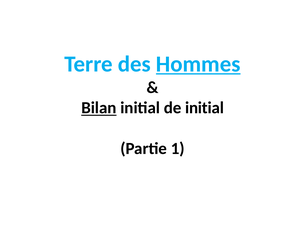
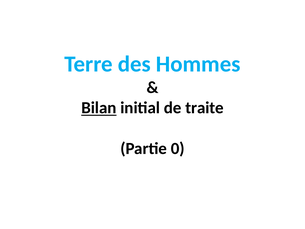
Hommes underline: present -> none (198, 64)
de initial: initial -> traite (204, 108)
1: 1 -> 0 (178, 148)
